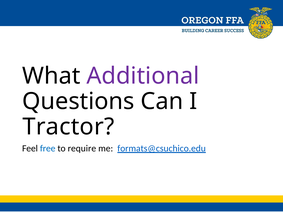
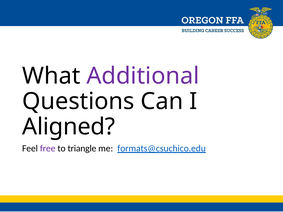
Tractor: Tractor -> Aligned (69, 127)
free colour: blue -> purple (48, 149)
require: require -> triangle (82, 149)
